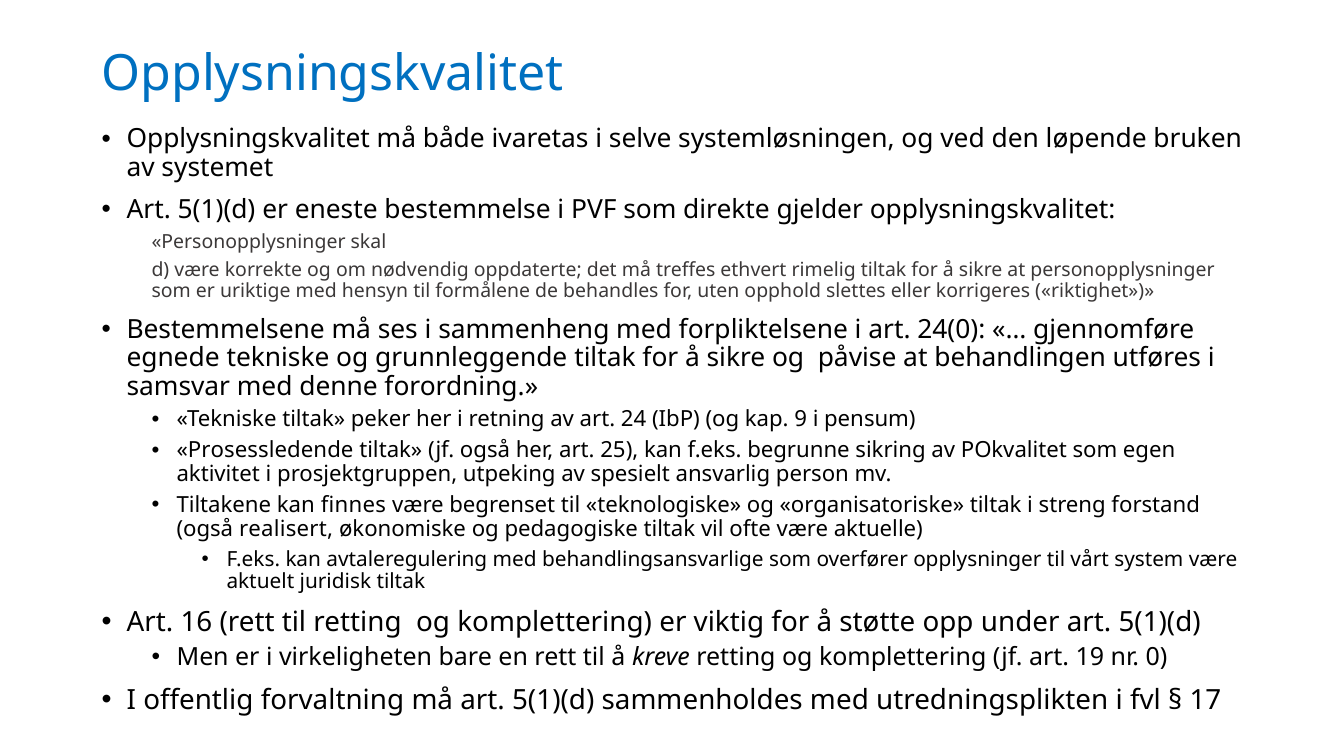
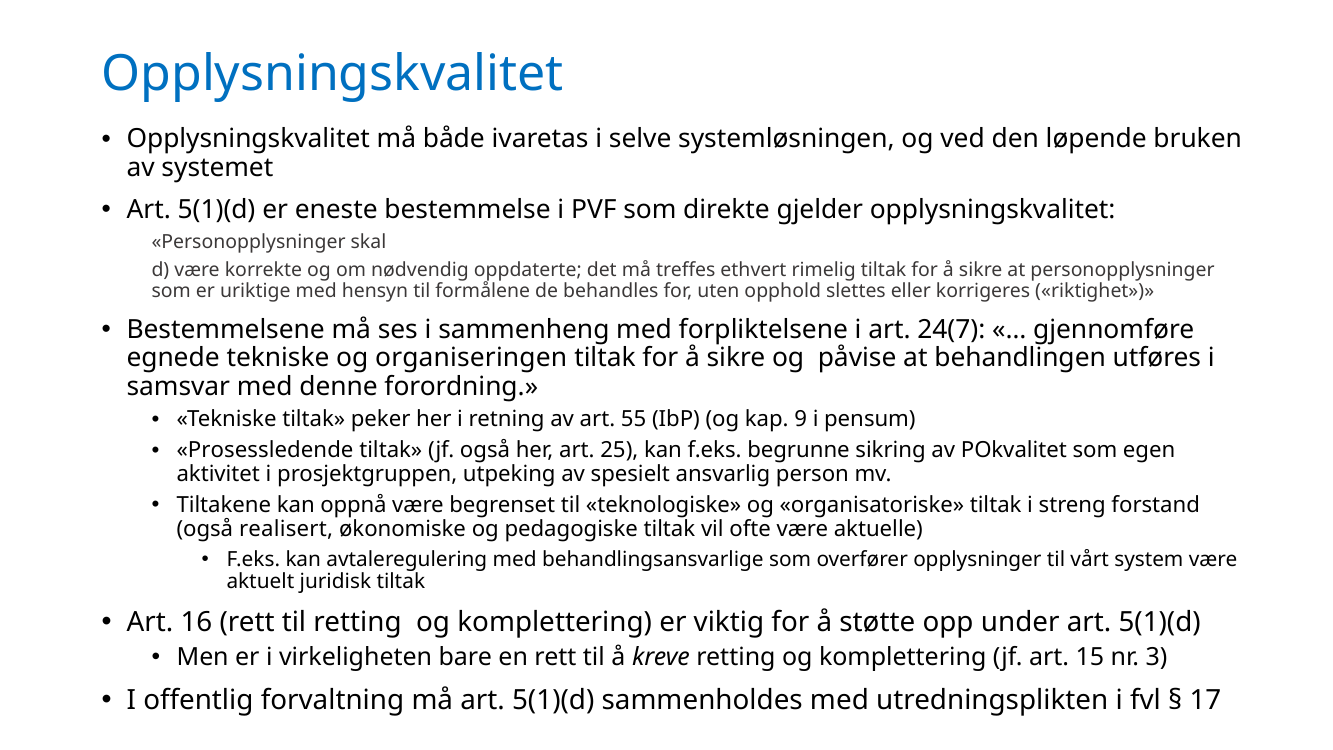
24(0: 24(0 -> 24(7 (951, 329)
grunnleggende: grunnleggende -> organiseringen (471, 358)
24: 24 -> 55 (634, 420)
finnes: finnes -> oppnå (354, 505)
19: 19 -> 15 (1090, 658)
0: 0 -> 3 (1157, 658)
